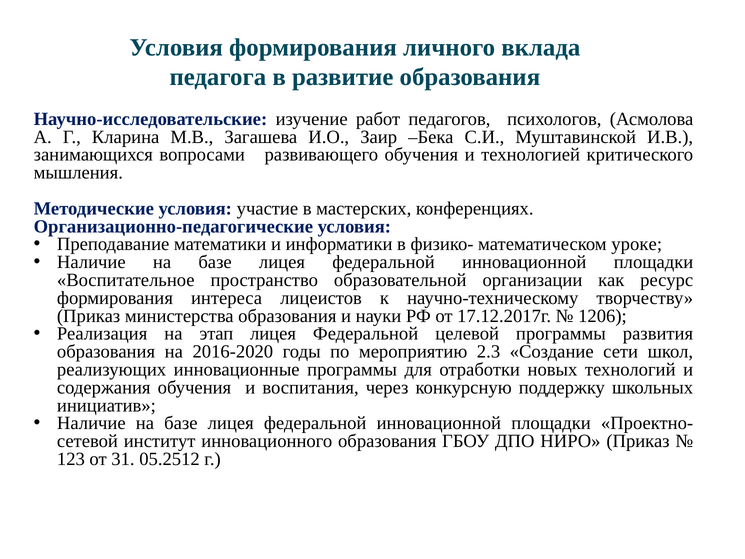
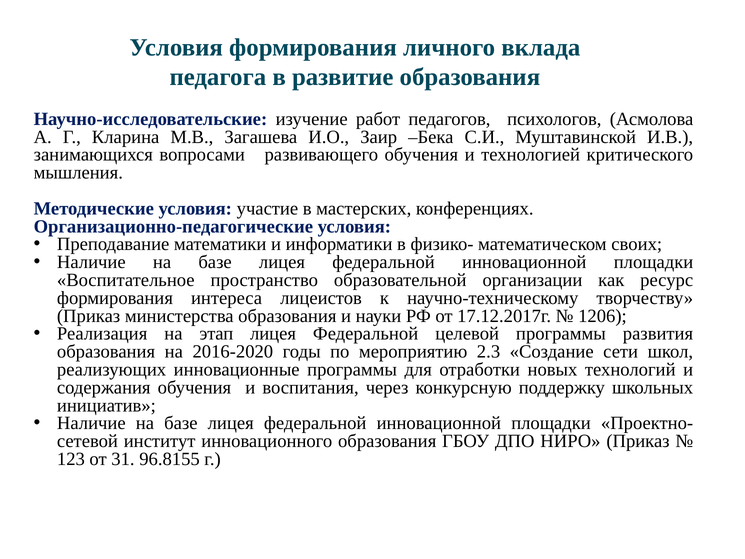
уроке: уроке -> своих (637, 244)
05.2512: 05.2512 -> 96.8155 (170, 459)
